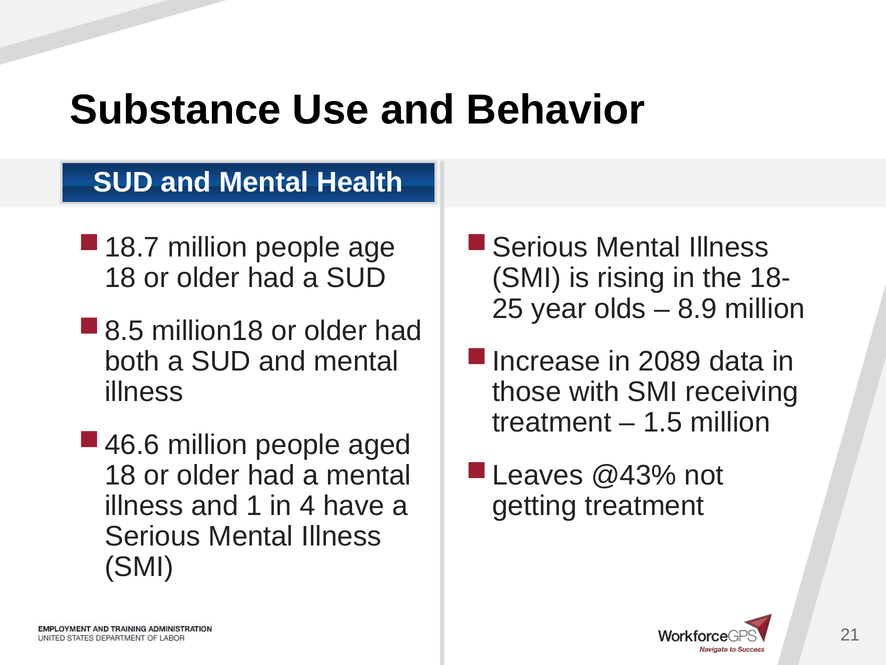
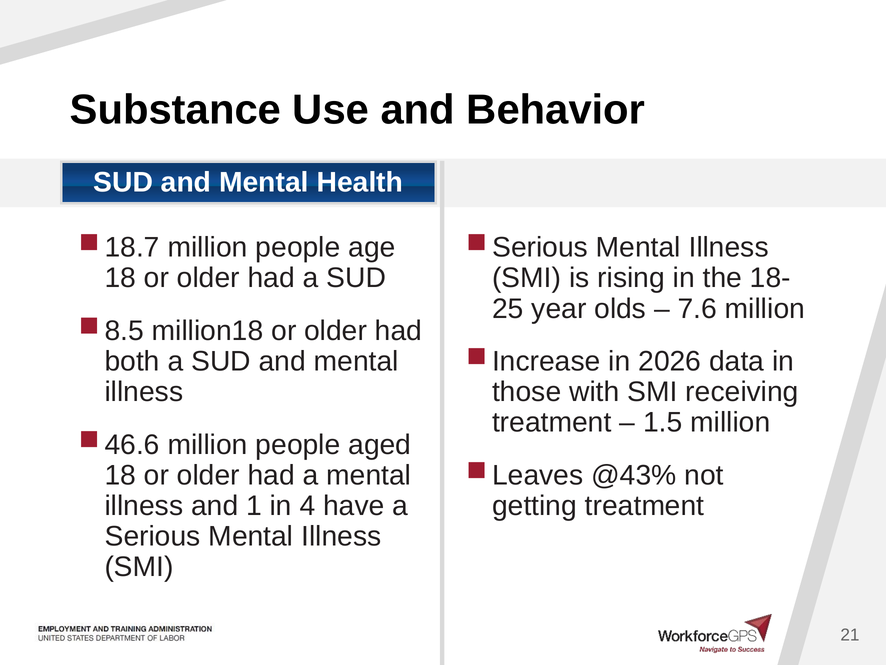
8.9: 8.9 -> 7.6 (697, 308)
2089: 2089 -> 2026 (670, 361)
